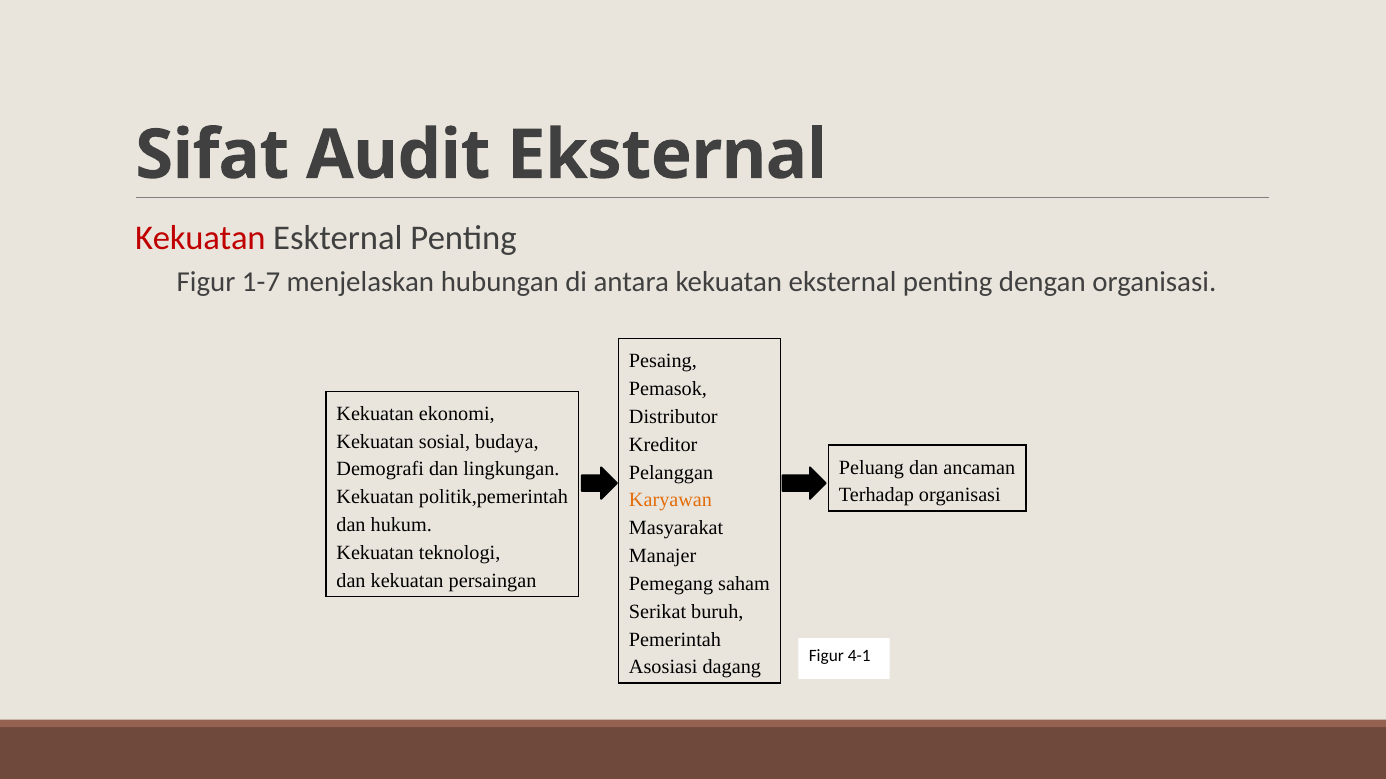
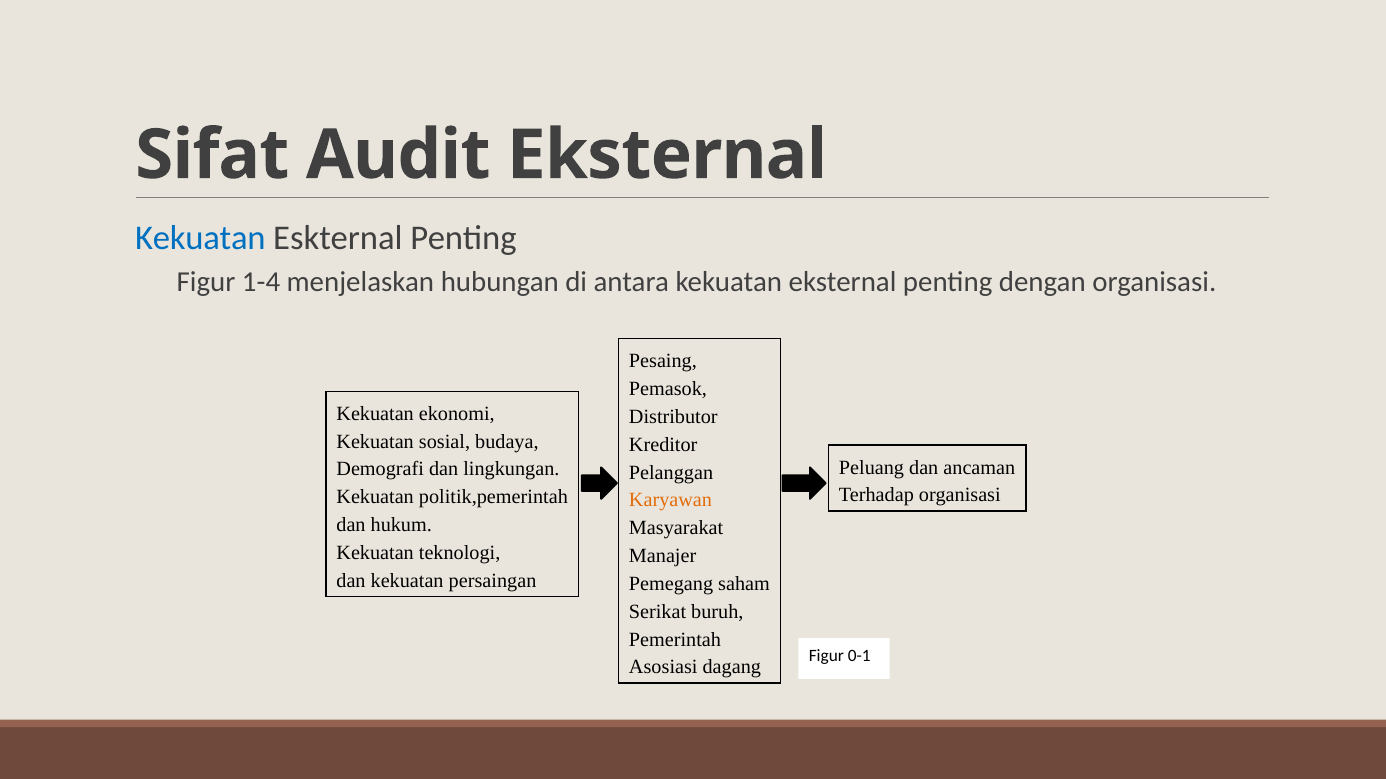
Kekuatan colour: red -> blue (200, 238)
1-7: 1-7 -> 1-4 (261, 282)
4-1: 4-1 -> 0-1 (859, 657)
